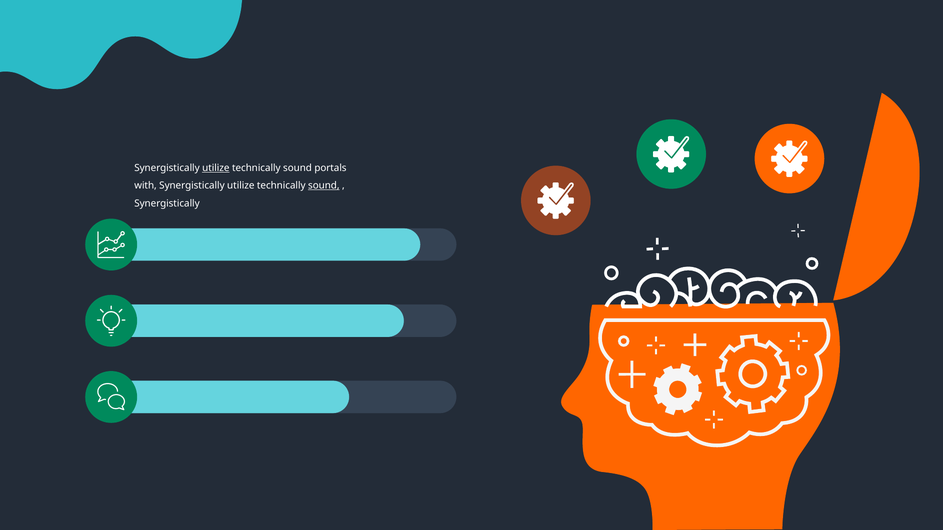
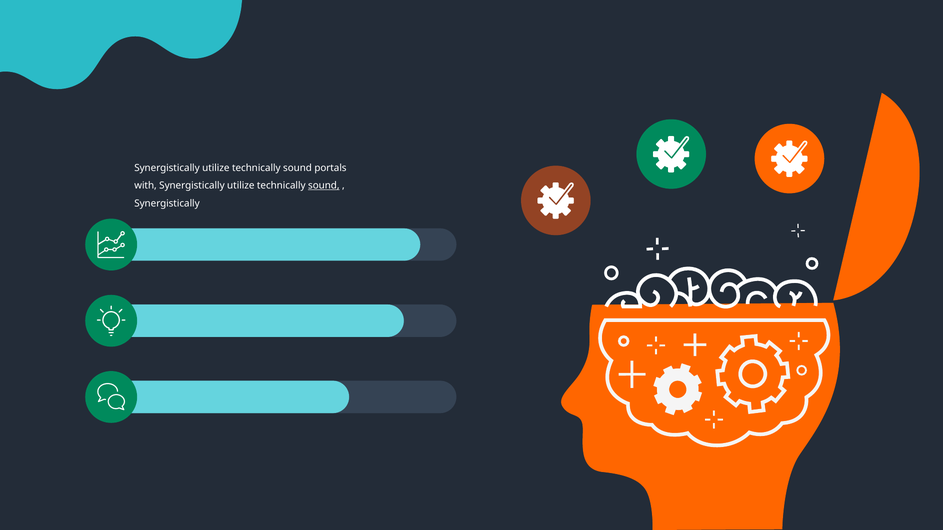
utilize underline: present -> none (216, 168)
